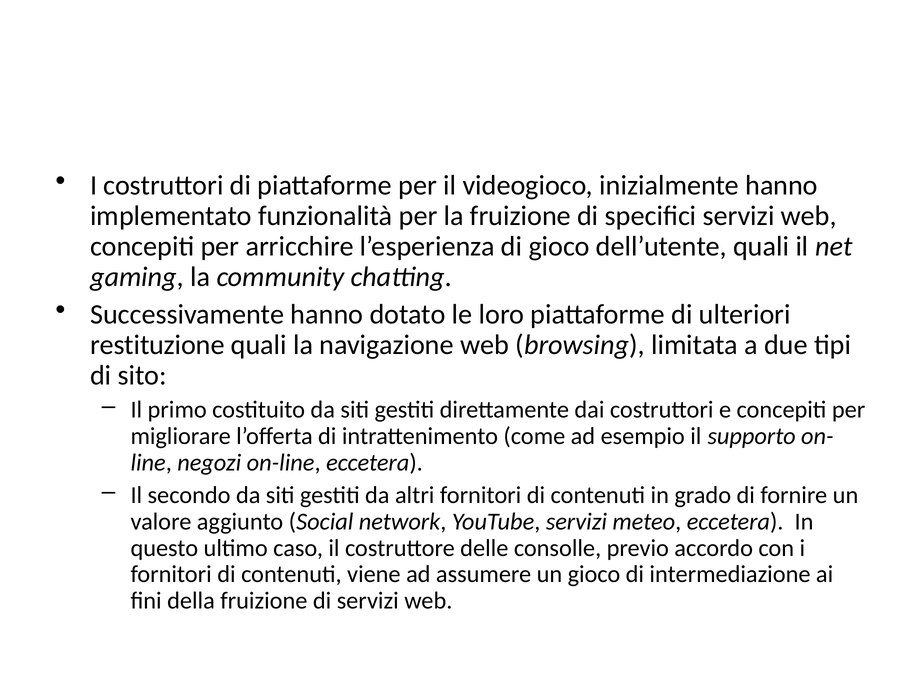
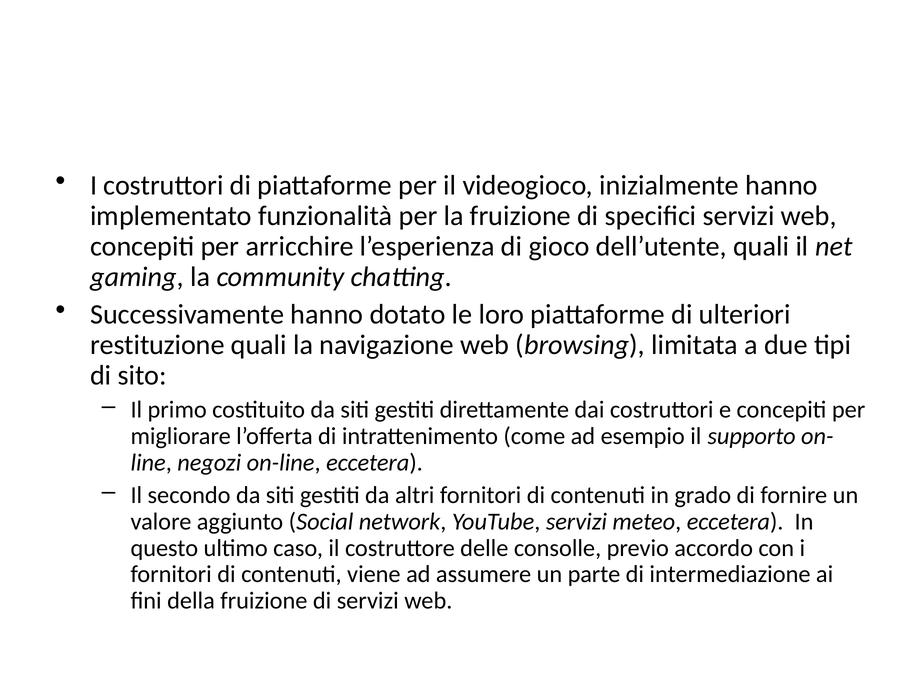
un gioco: gioco -> parte (594, 574)
